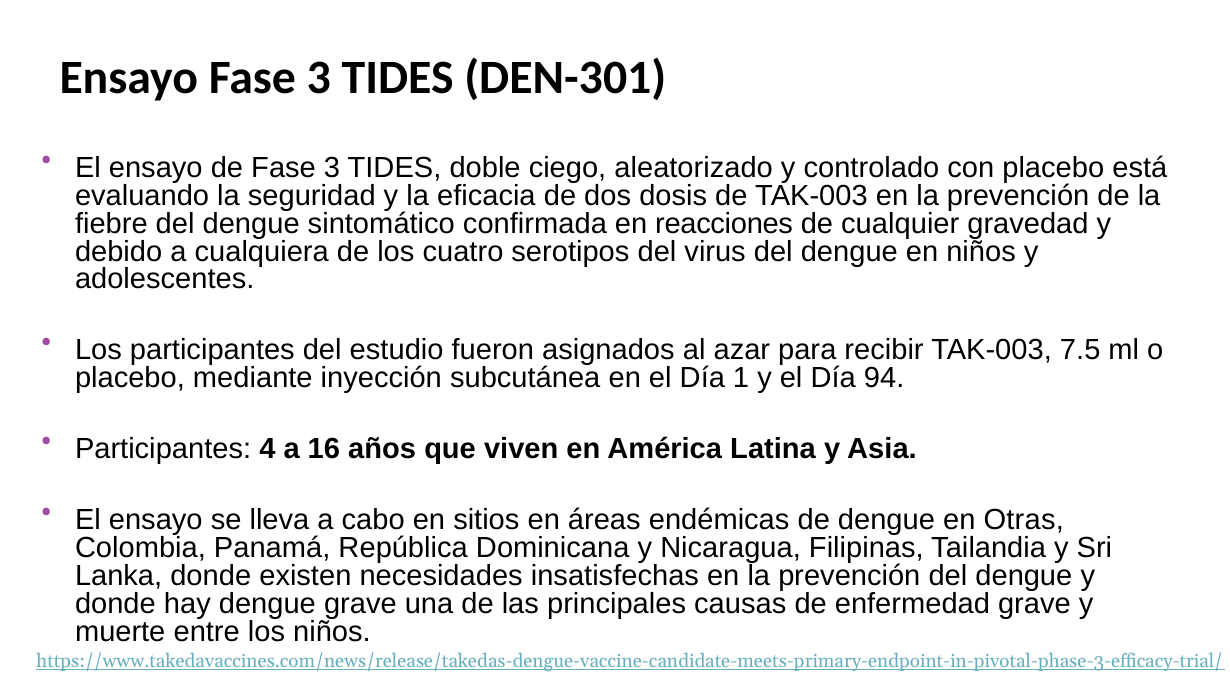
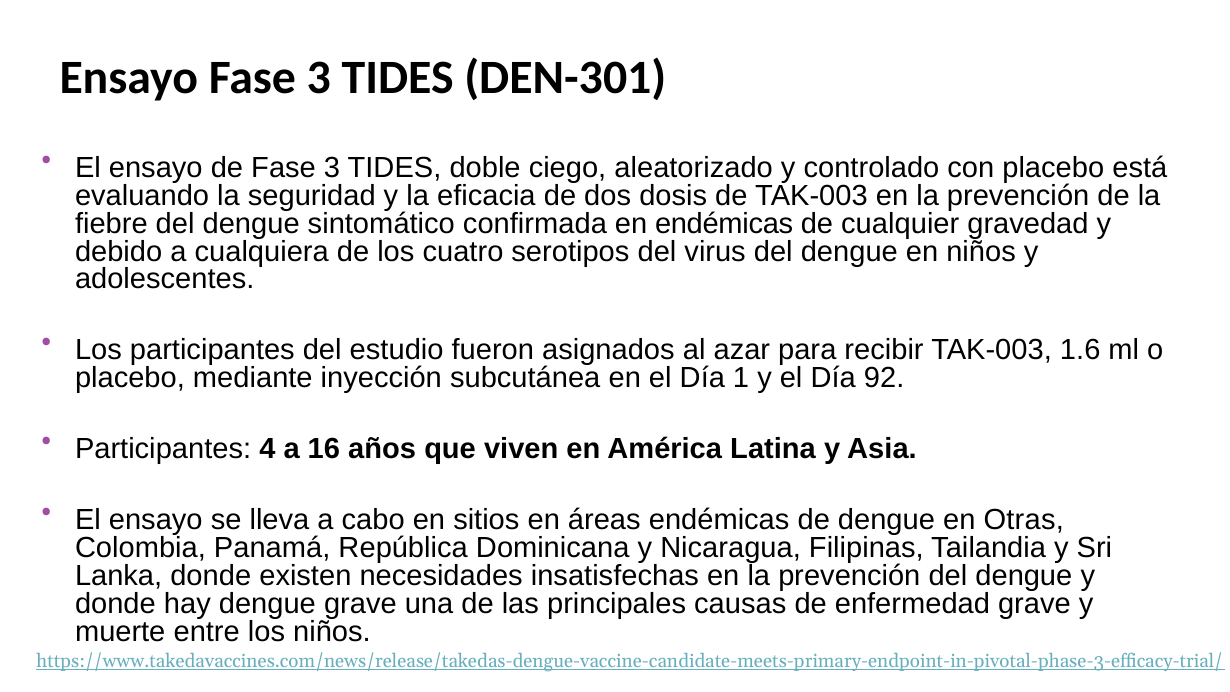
en reacciones: reacciones -> endémicas (724, 224)
7.5: 7.5 -> 1.6 (1080, 350)
94: 94 -> 92 (884, 378)
